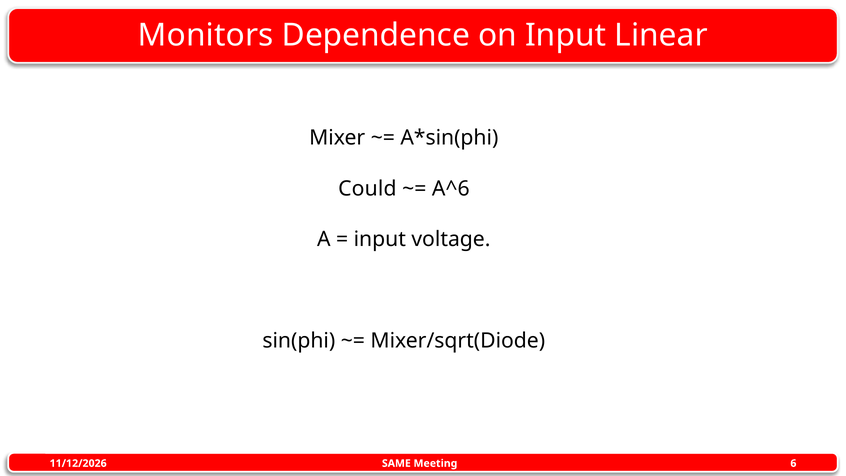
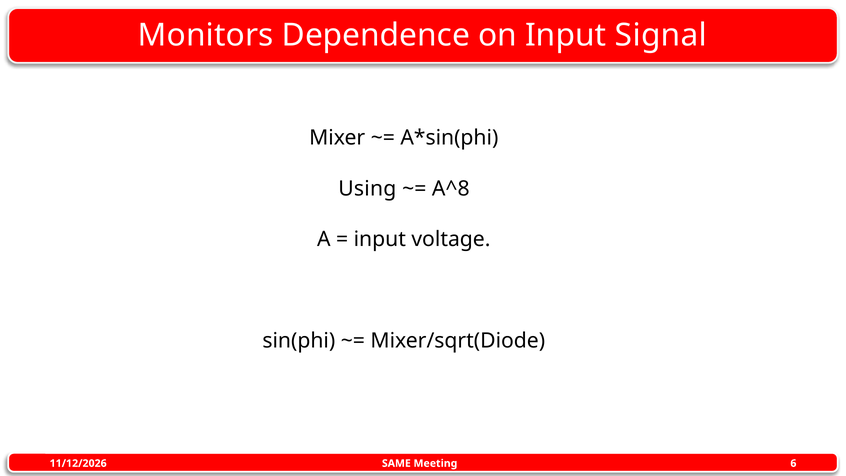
Linear: Linear -> Signal (661, 35)
Could: Could -> Using (367, 189)
A^6: A^6 -> A^8 (451, 189)
